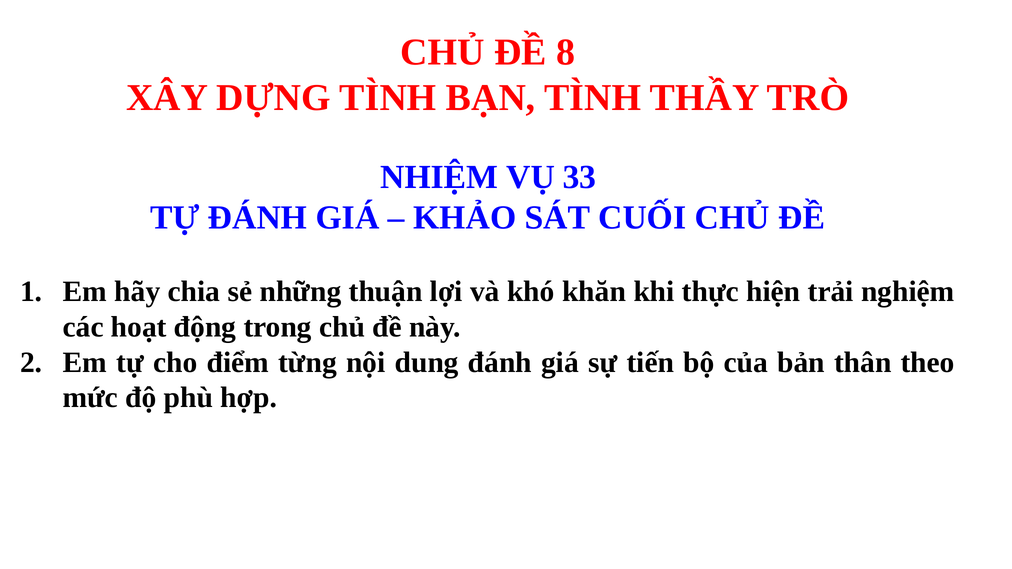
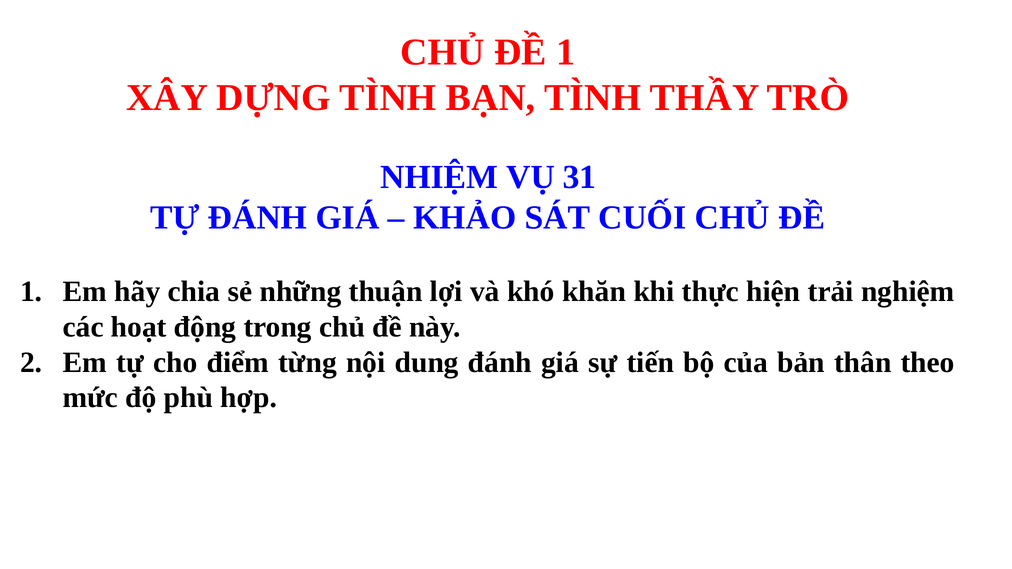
8: 8 -> 1 (566, 52)
33: 33 -> 31 (579, 177)
